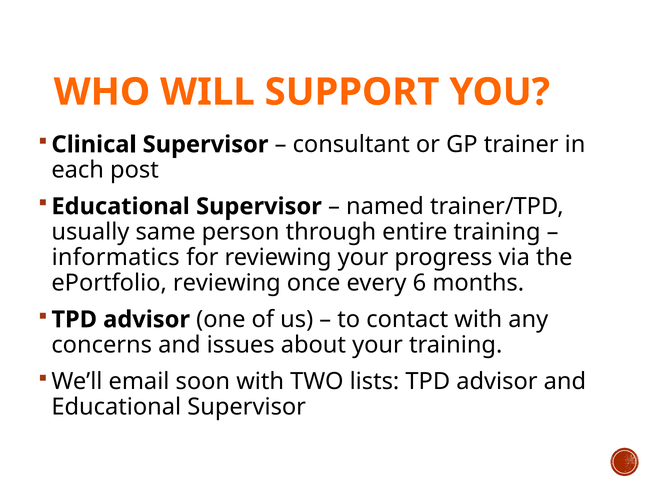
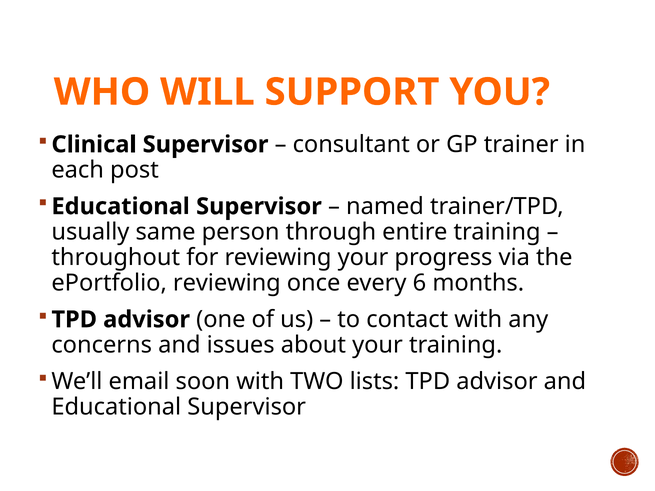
informatics: informatics -> throughout (116, 258)
